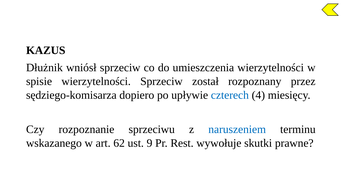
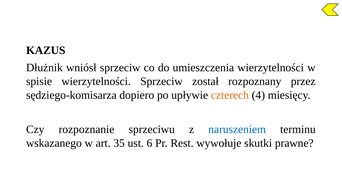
czterech colour: blue -> orange (230, 95)
62: 62 -> 35 (119, 143)
9: 9 -> 6 (150, 143)
